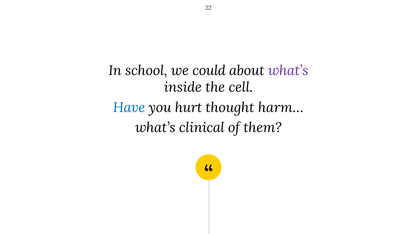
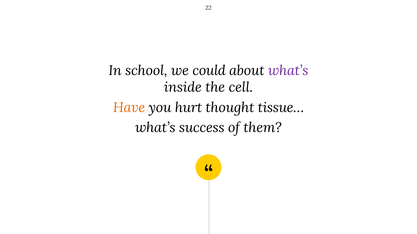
Have colour: blue -> orange (129, 108)
harm…: harm… -> tissue… (281, 108)
clinical: clinical -> success (202, 128)
